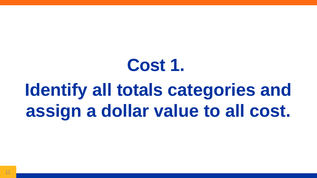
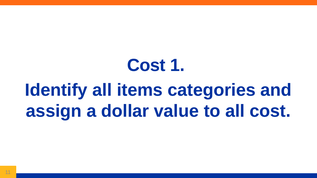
totals: totals -> items (140, 90)
